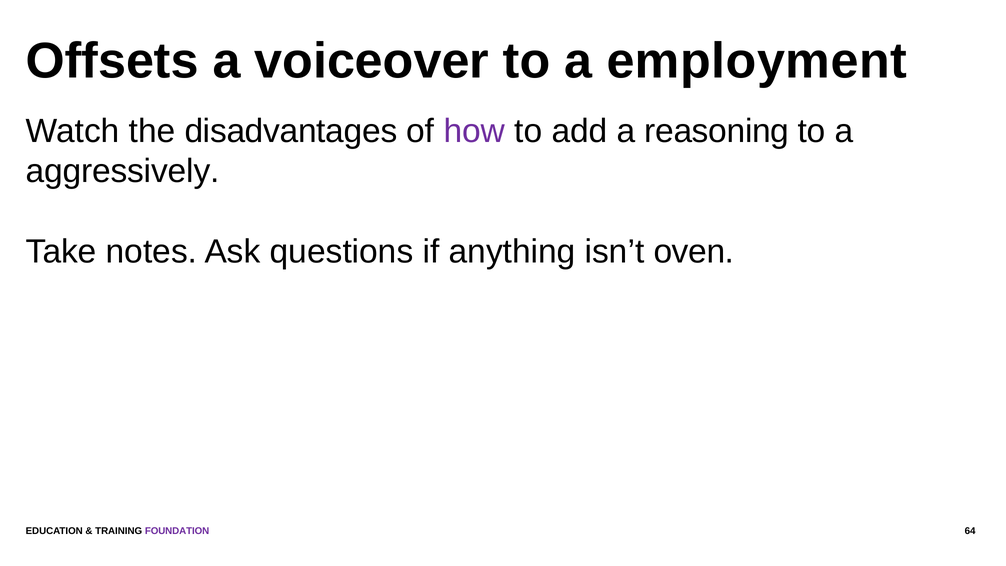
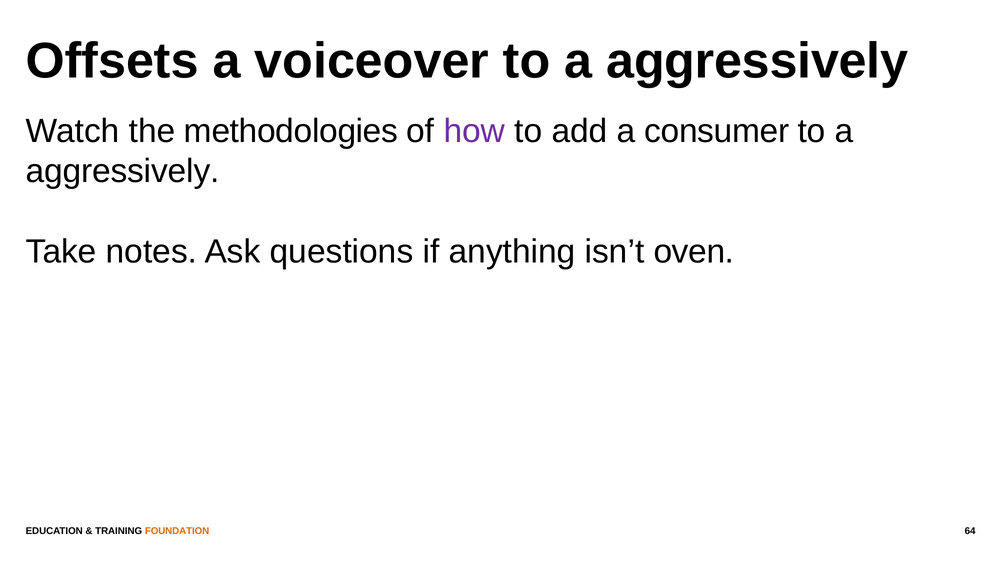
voiceover to a employment: employment -> aggressively (757, 61)
disadvantages: disadvantages -> methodologies (291, 131)
reasoning: reasoning -> consumer (717, 131)
FOUNDATION colour: purple -> orange (177, 531)
